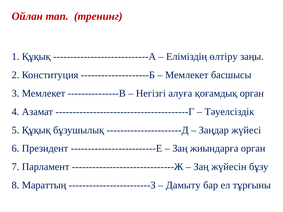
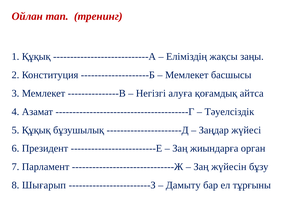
өлтіру: өлтіру -> жақсы (224, 57)
қоғамдық орган: орган -> айтса (252, 93)
Мараттың: Мараттың -> Шығарып (44, 185)
